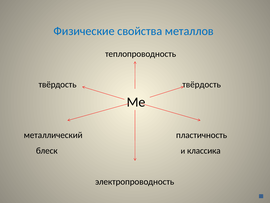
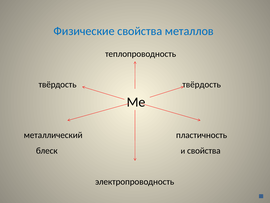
и классика: классика -> свойства (204, 150)
